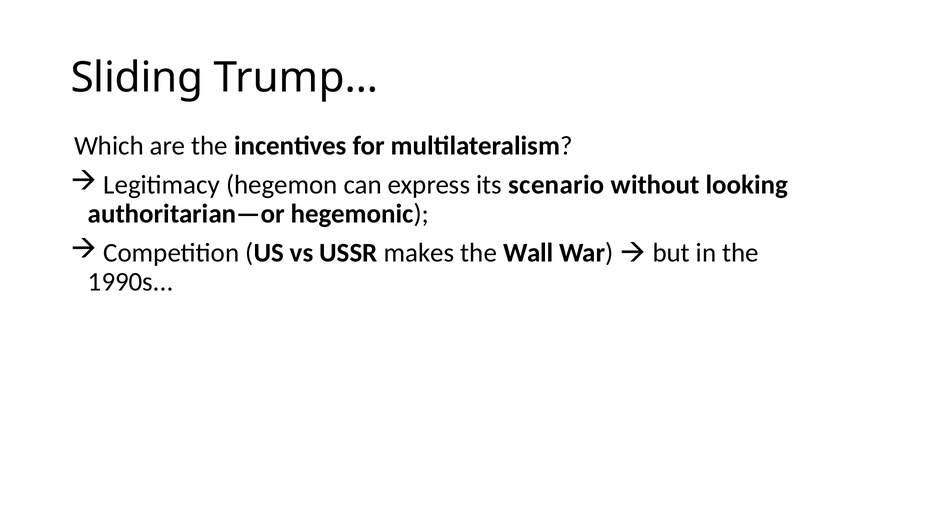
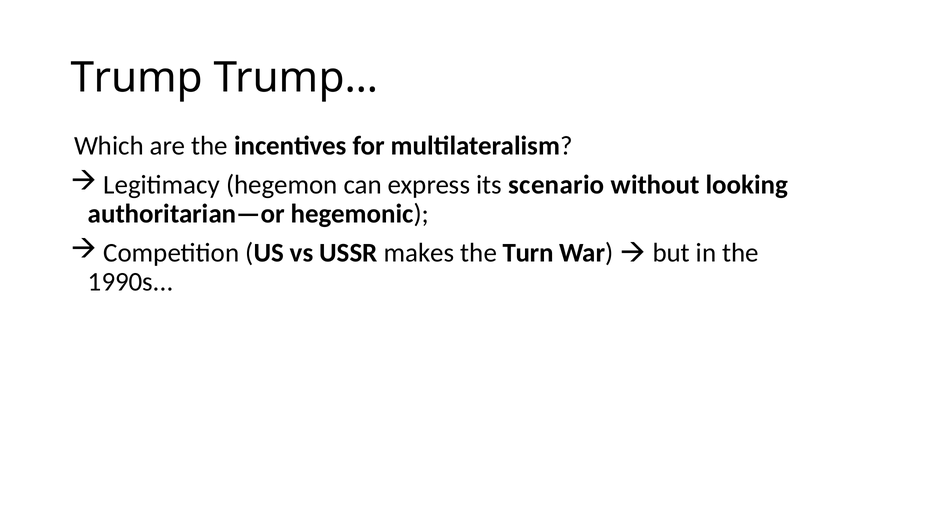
Sliding: Sliding -> Trump (137, 78)
Wall: Wall -> Turn (528, 253)
